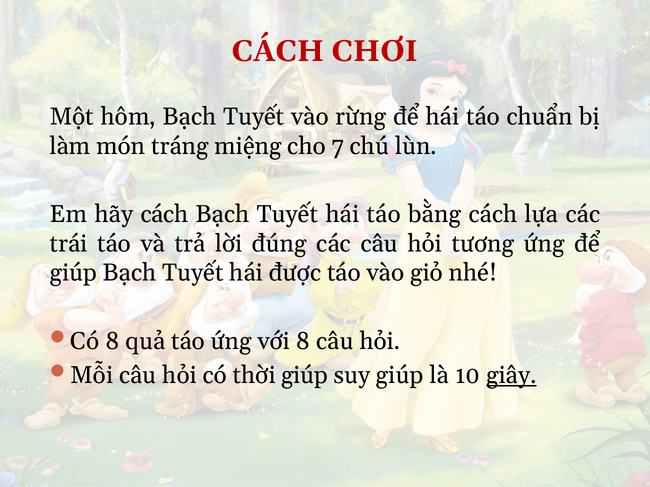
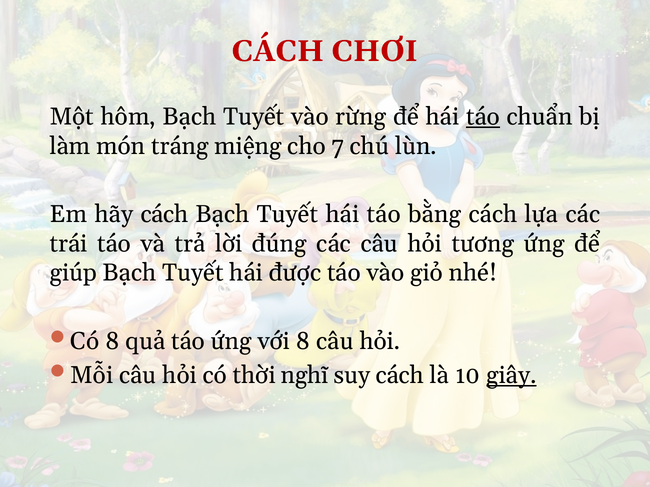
táo underline: none -> present (483, 117)
thời giúp: giúp -> nghĩ (305, 376)
suy giúp: giúp -> cách (400, 376)
